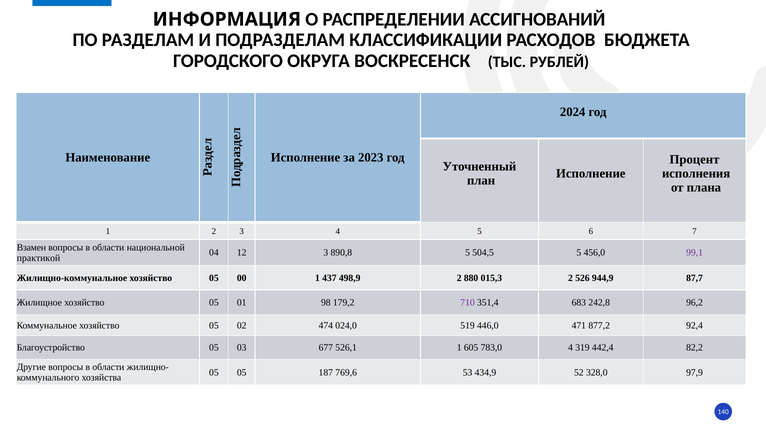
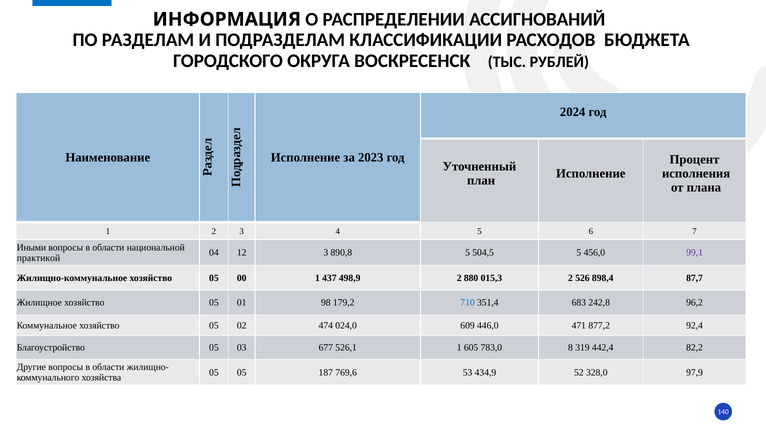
Взамен: Взамен -> Иными (31, 247)
944,9: 944,9 -> 898,4 (603, 278)
710 colour: purple -> blue (468, 303)
519: 519 -> 609 (468, 325)
783,0 4: 4 -> 8 (570, 348)
